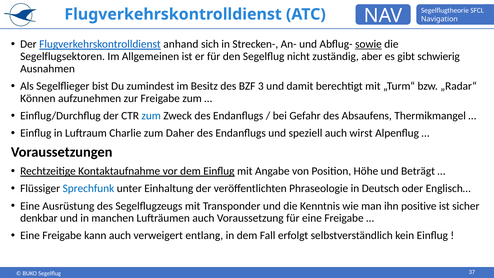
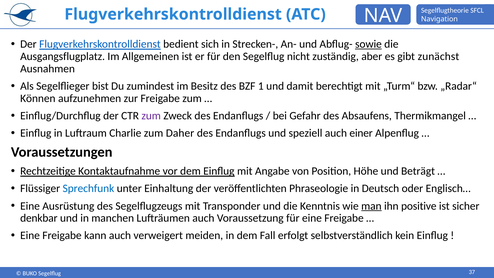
anhand: anhand -> bedient (181, 44)
Segelflugsektoren: Segelflugsektoren -> Ausgangsflugplatz (63, 56)
schwierig: schwierig -> zunächst (438, 56)
3: 3 -> 1 (261, 86)
zum colour: blue -> purple (151, 116)
wirst: wirst -> einer (361, 133)
man underline: none -> present (371, 206)
entlang: entlang -> meiden (204, 235)
